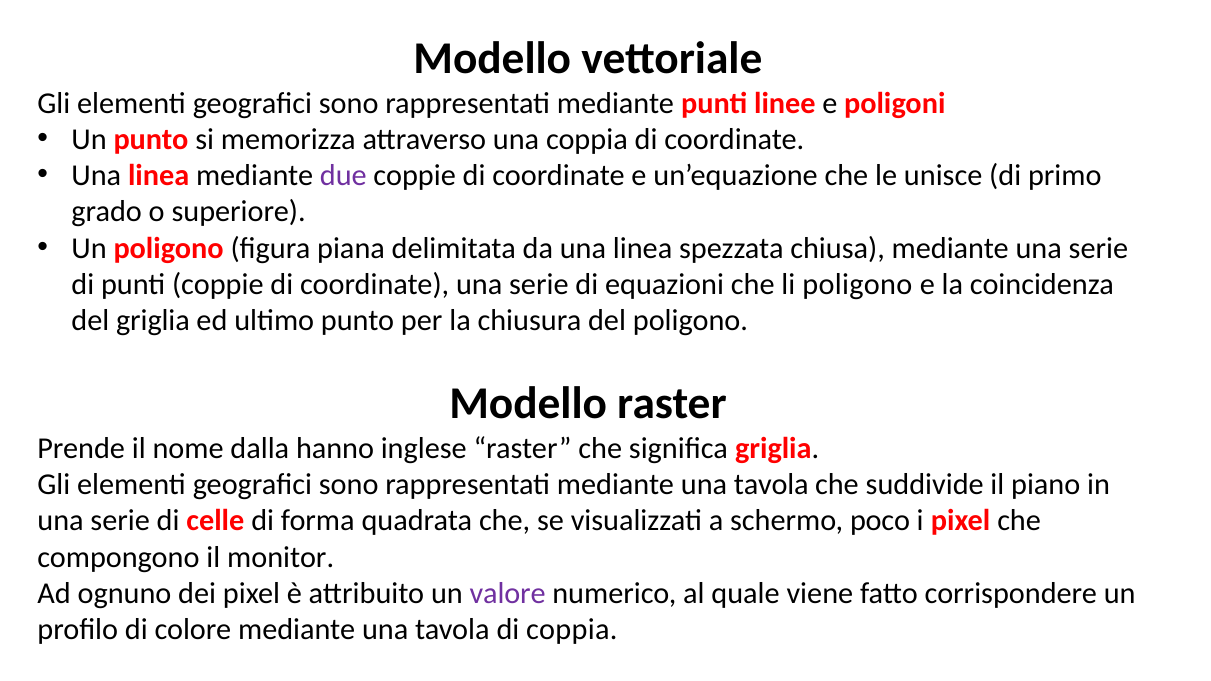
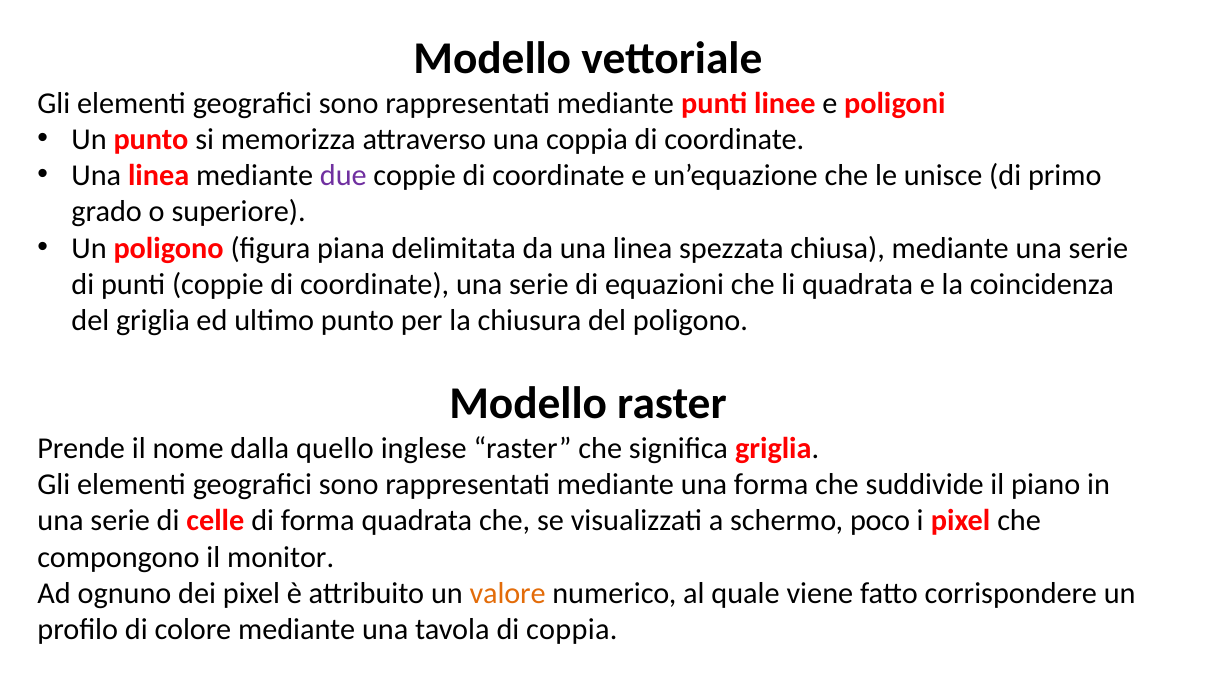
li poligono: poligono -> quadrata (858, 285)
hanno: hanno -> quello (335, 448)
rappresentati mediante una tavola: tavola -> forma (771, 485)
valore colour: purple -> orange (508, 594)
